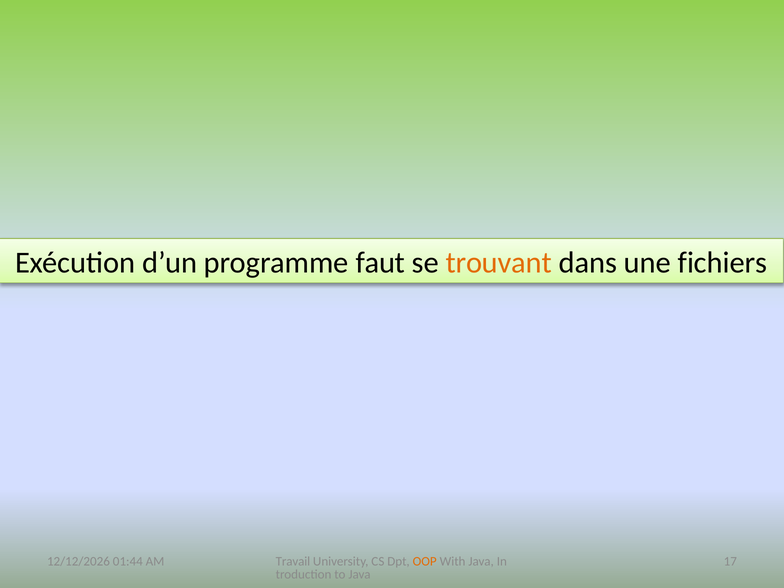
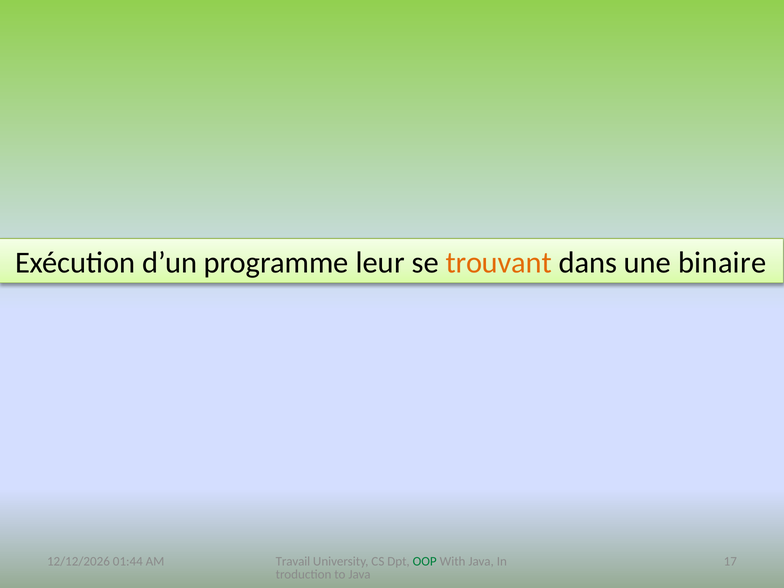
faut: faut -> leur (380, 263)
fichiers: fichiers -> binaire (722, 263)
OOP colour: orange -> green (425, 561)
